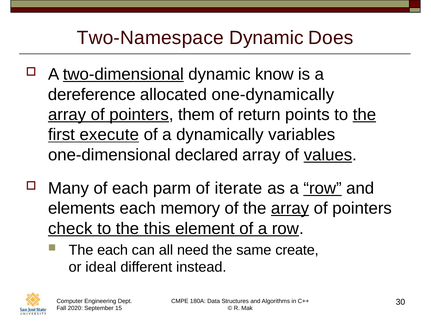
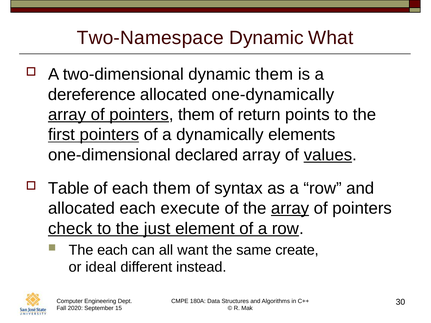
Does: Does -> What (331, 38)
two-dimensional underline: present -> none (123, 74)
dynamic know: know -> them (274, 74)
the underline: present -> none (364, 115)
first execute: execute -> pointers (109, 135)
variables: variables -> elements (302, 135)
Many: Many -> Table (69, 188)
each parm: parm -> them (172, 188)
iterate: iterate -> syntax (238, 188)
row underline: present -> none (323, 188)
elements: elements -> allocated (81, 209)
memory: memory -> execute (190, 209)
this: this -> just (157, 229)
need: need -> want (193, 250)
